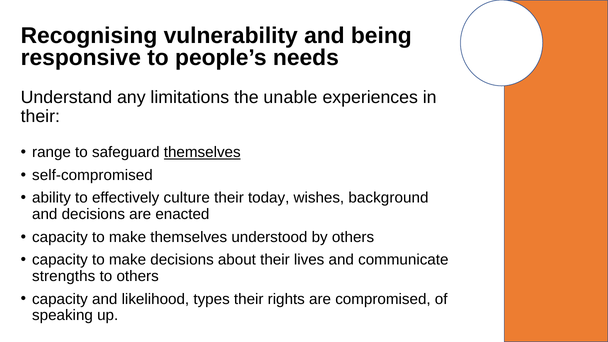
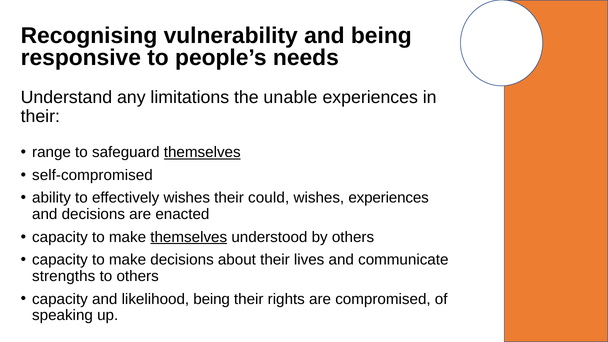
effectively culture: culture -> wishes (187, 198)
today: today -> could (269, 198)
wishes background: background -> experiences (389, 198)
themselves underline: none -> present (189, 237)
likelihood types: types -> being (212, 299)
